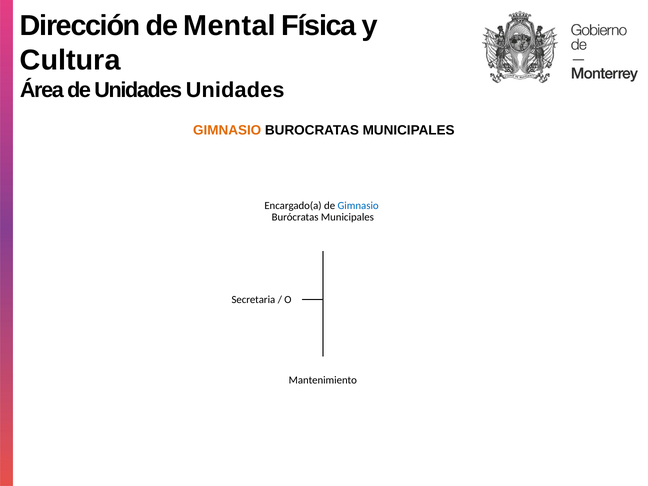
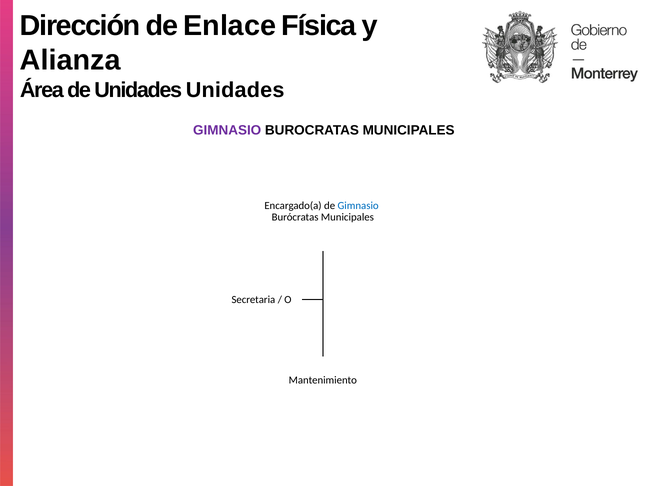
Mental: Mental -> Enlace (230, 26)
Cultura: Cultura -> Alianza (70, 60)
GIMNASIO colour: orange -> purple (227, 130)
